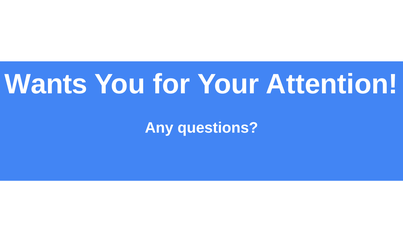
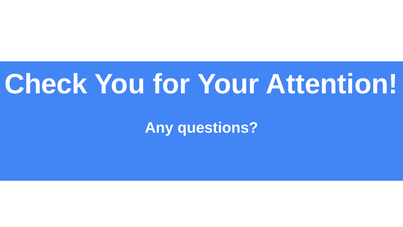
Wants: Wants -> Check (46, 84)
